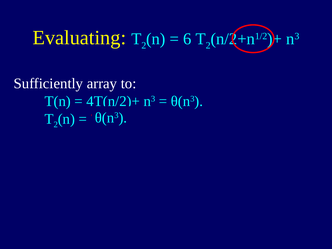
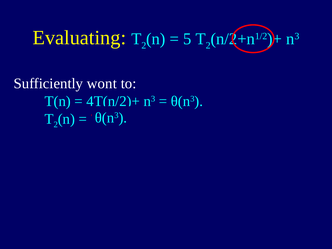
6: 6 -> 5 (187, 39)
array: array -> wont (102, 83)
